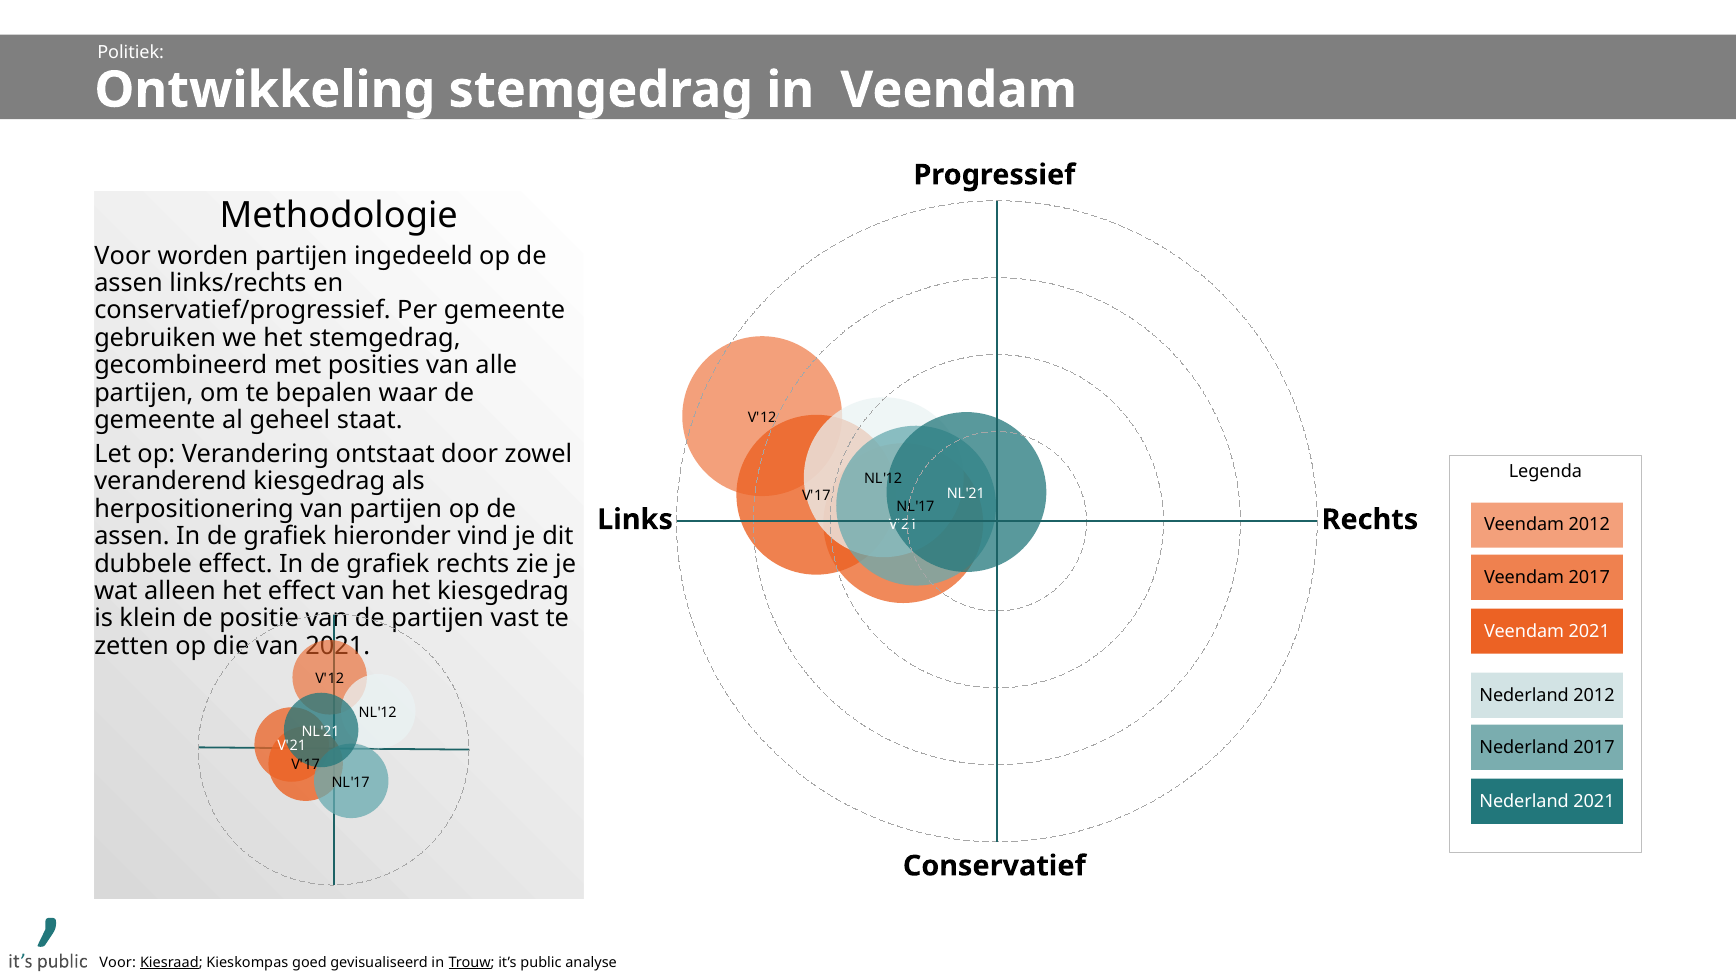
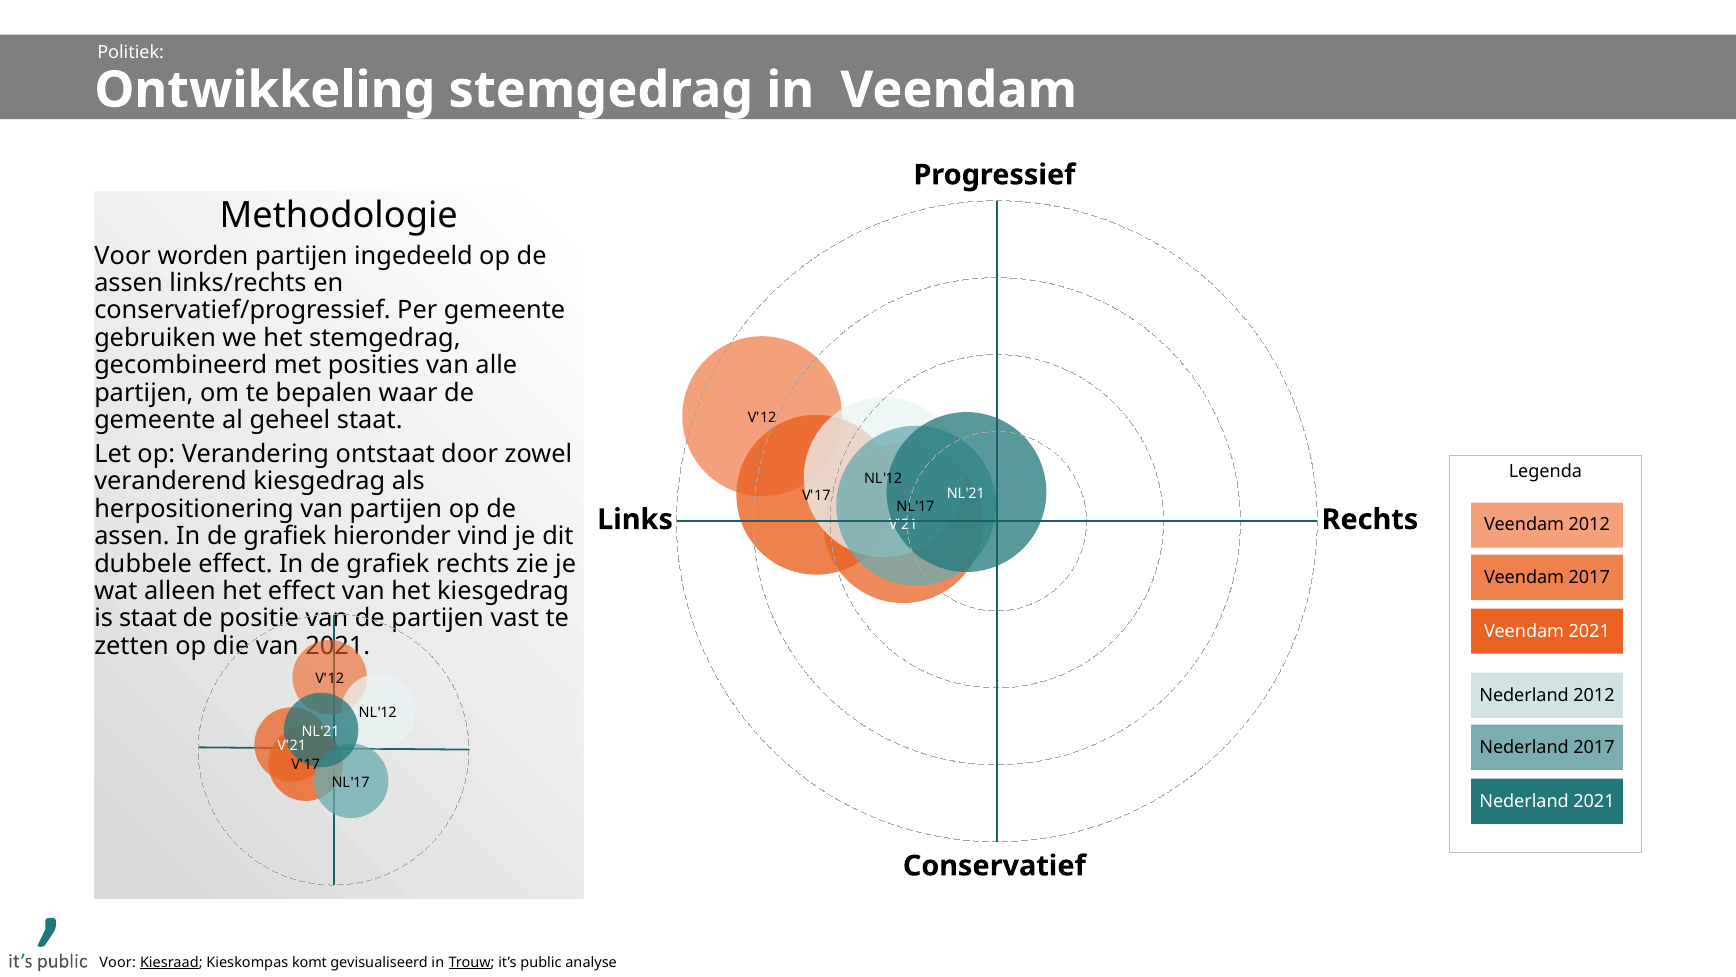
is klein: klein -> staat (148, 618)
goed: goed -> komt (309, 962)
